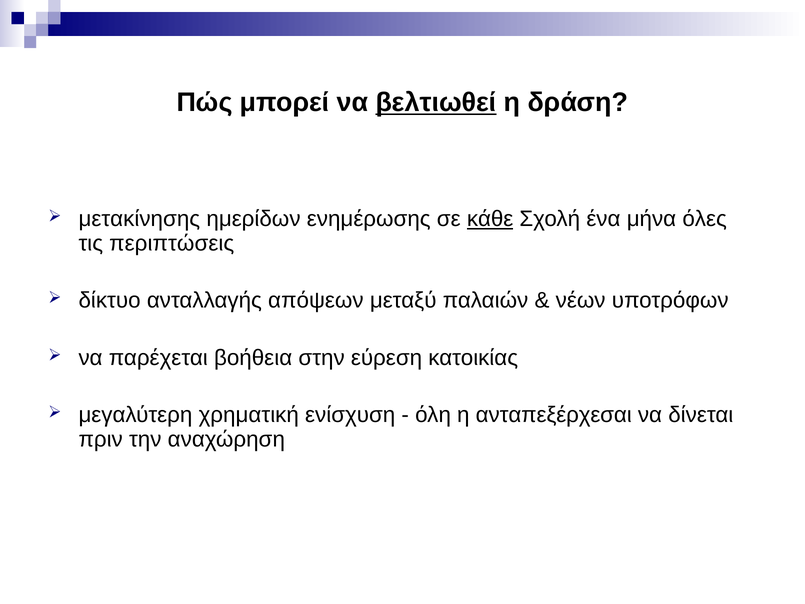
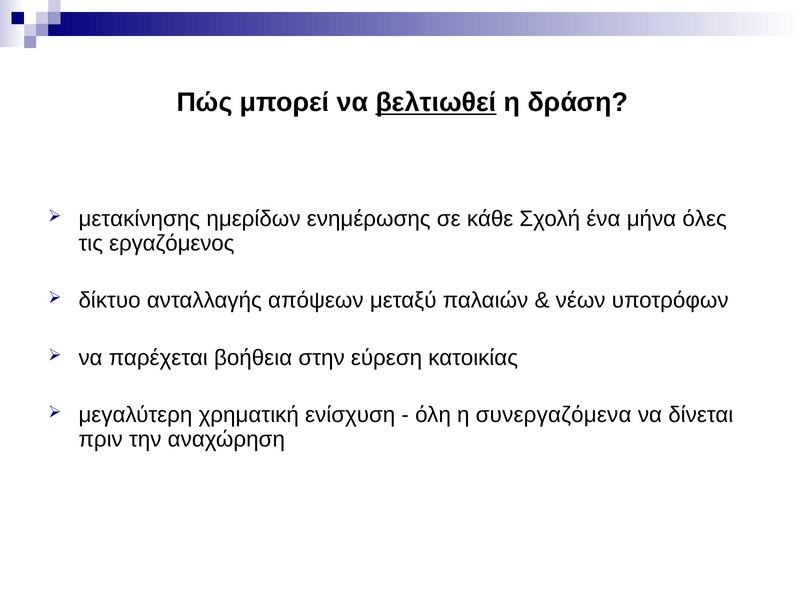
κάθε underline: present -> none (490, 219)
περιπτώσεις: περιπτώσεις -> εργαζόμενος (172, 243)
ανταπεξέρχεσαι: ανταπεξέρχεσαι -> συνεργαζόμενα (554, 415)
